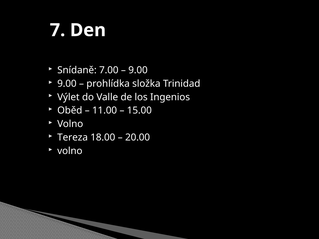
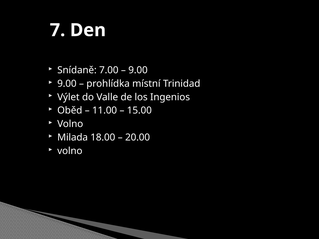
složka: složka -> místní (146, 84)
Tereza: Tereza -> Milada (73, 138)
